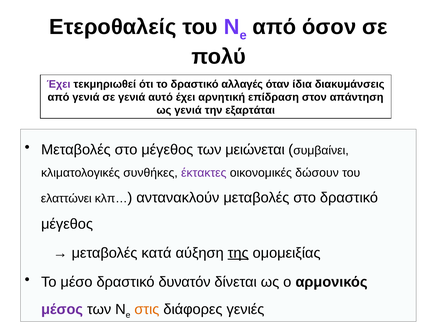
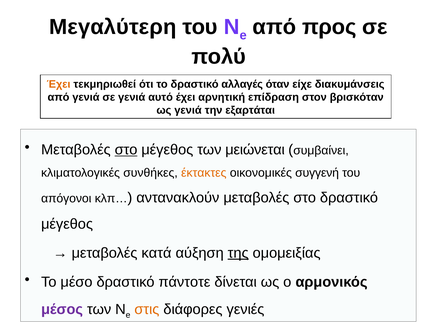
Ετεροθαλείς: Ετεροθαλείς -> Μεγαλύτερη (113, 27)
όσον: όσον -> προς (329, 27)
Έχει colour: purple -> orange (59, 84)
ίδια: ίδια -> είχε (302, 84)
απάντηση: απάντηση -> βρισκόταν (357, 98)
στο underline: none -> present (126, 150)
έκτακτες colour: purple -> orange (204, 173)
δώσουν: δώσουν -> συγγενή (317, 173)
ελαττώνει: ελαττώνει -> απόγονοι (66, 199)
δυνατόν: δυνατόν -> πάντοτε (184, 283)
